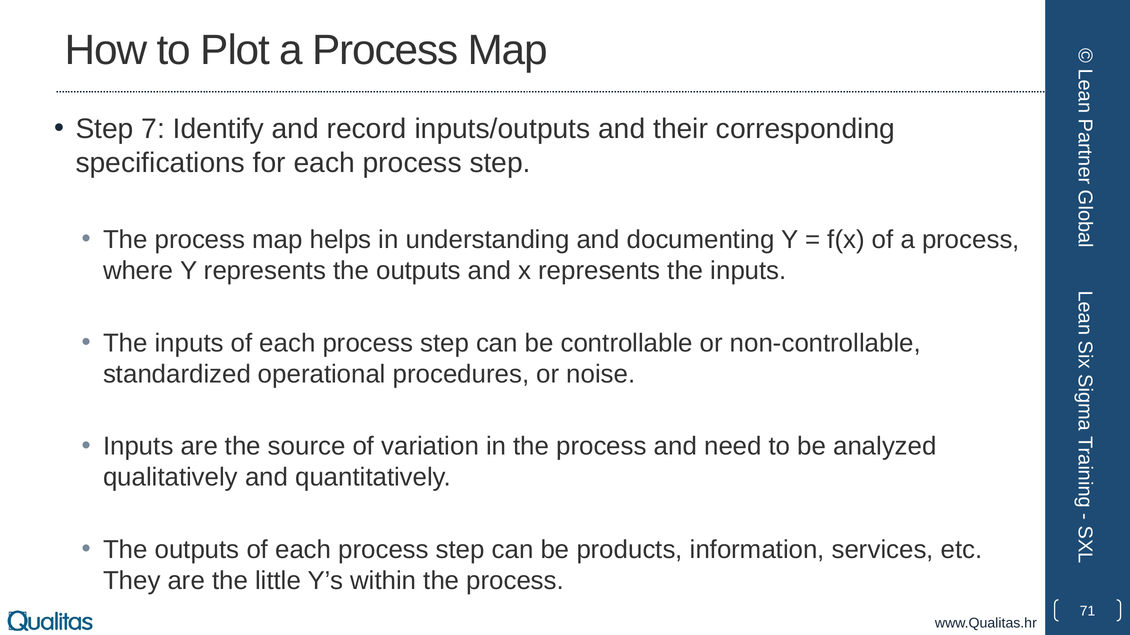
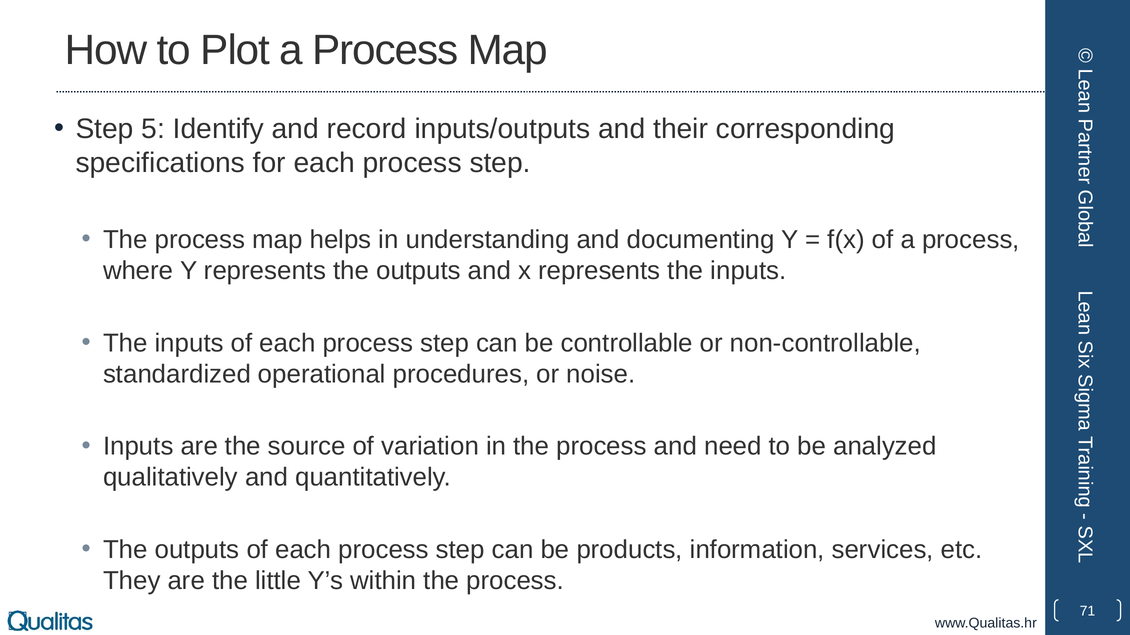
7: 7 -> 5 (153, 129)
